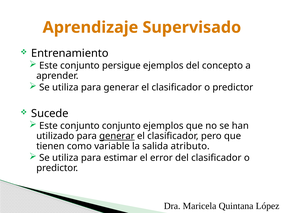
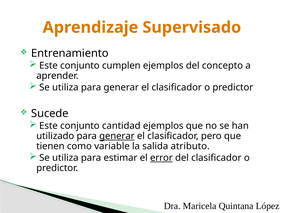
persigue: persigue -> cumplen (121, 66)
conjunto conjunto: conjunto -> cantidad (121, 126)
error underline: none -> present (161, 158)
